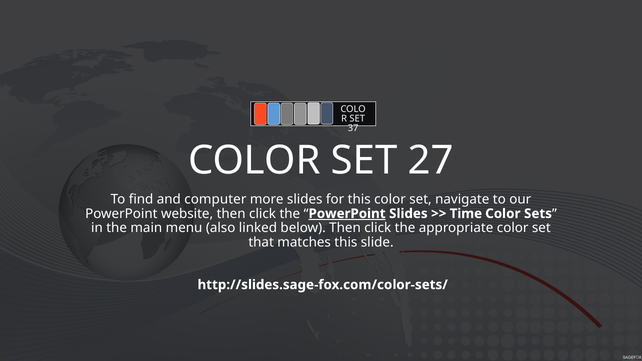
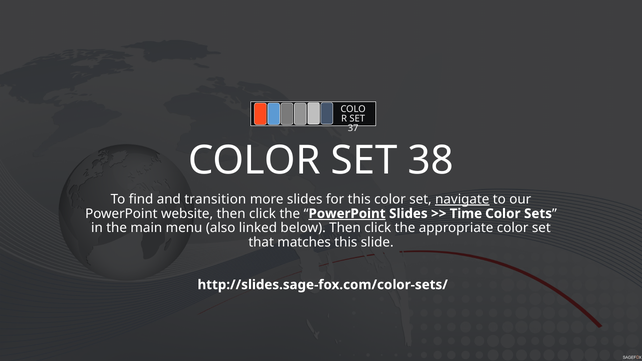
27: 27 -> 38 (431, 160)
computer: computer -> transition (215, 199)
navigate underline: none -> present (462, 199)
